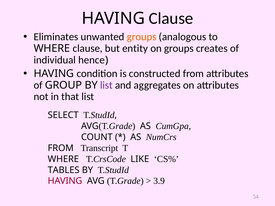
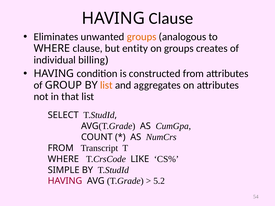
hence: hence -> billing (92, 60)
list colour: purple -> orange (106, 85)
TABLES: TABLES -> SIMPLE (64, 170)
3.9: 3.9 -> 5.2 (159, 181)
